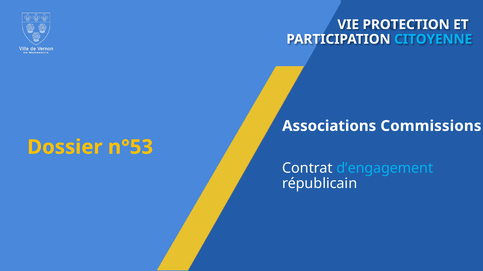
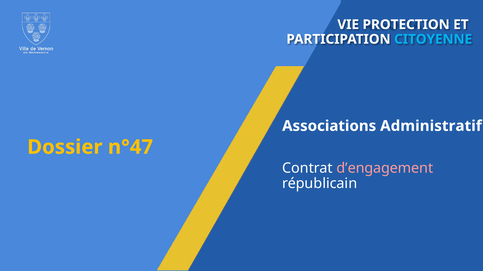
Commissions: Commissions -> Administratif (431, 126)
n°53: n°53 -> n°47 (130, 147)
d’engagement colour: light blue -> pink (385, 169)
